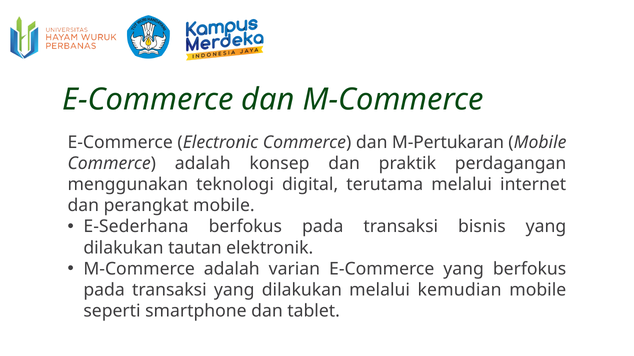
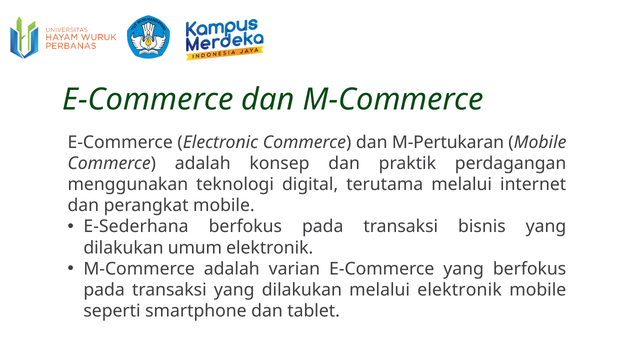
tautan: tautan -> umum (195, 248)
melalui kemudian: kemudian -> elektronik (460, 290)
